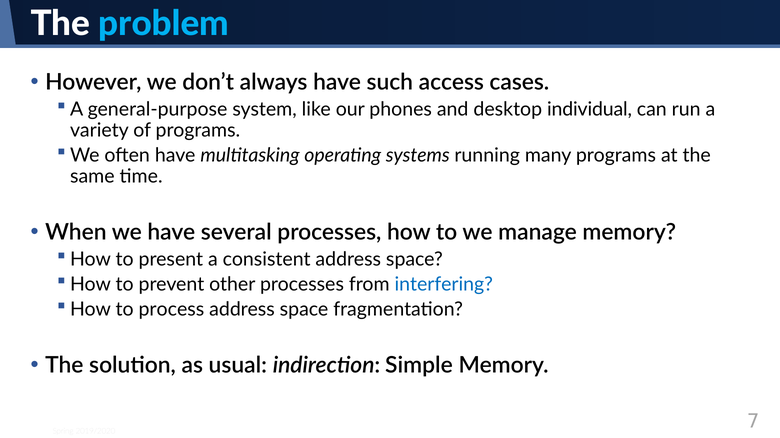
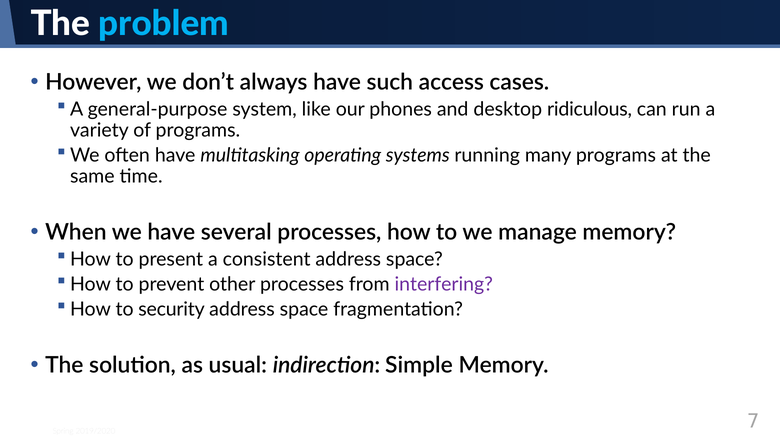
individual: individual -> ridiculous (590, 109)
interfering colour: blue -> purple (444, 285)
process: process -> security (171, 310)
